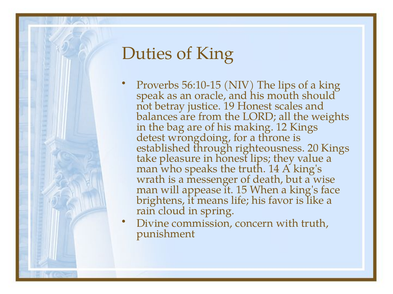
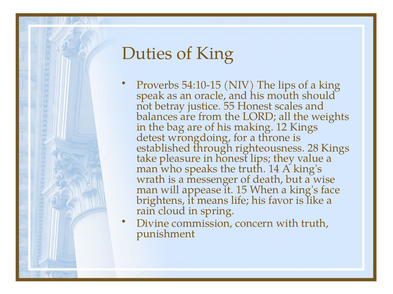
56:10-15: 56:10-15 -> 54:10-15 (201, 85)
19: 19 -> 55 (229, 106)
20: 20 -> 28 (313, 148)
